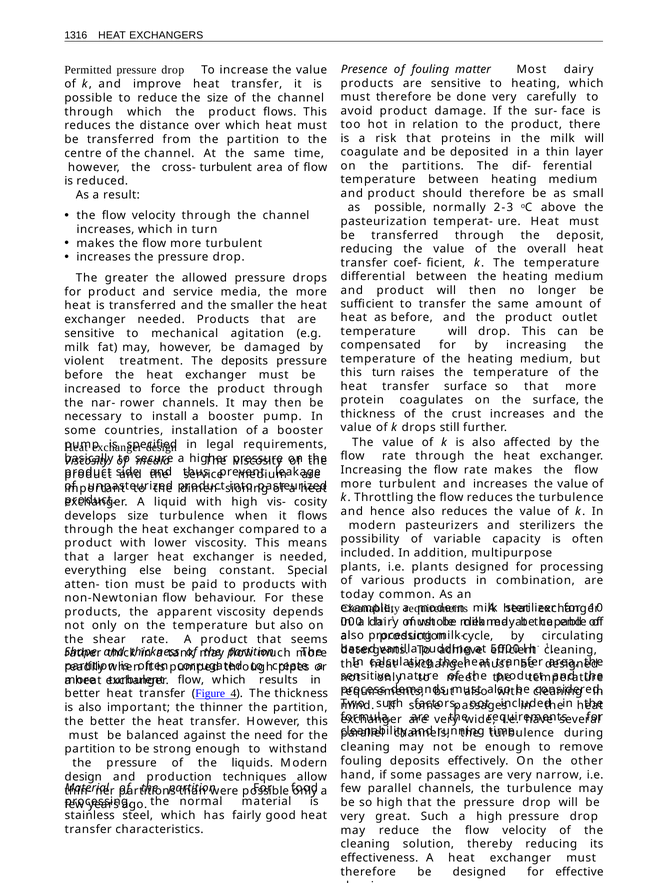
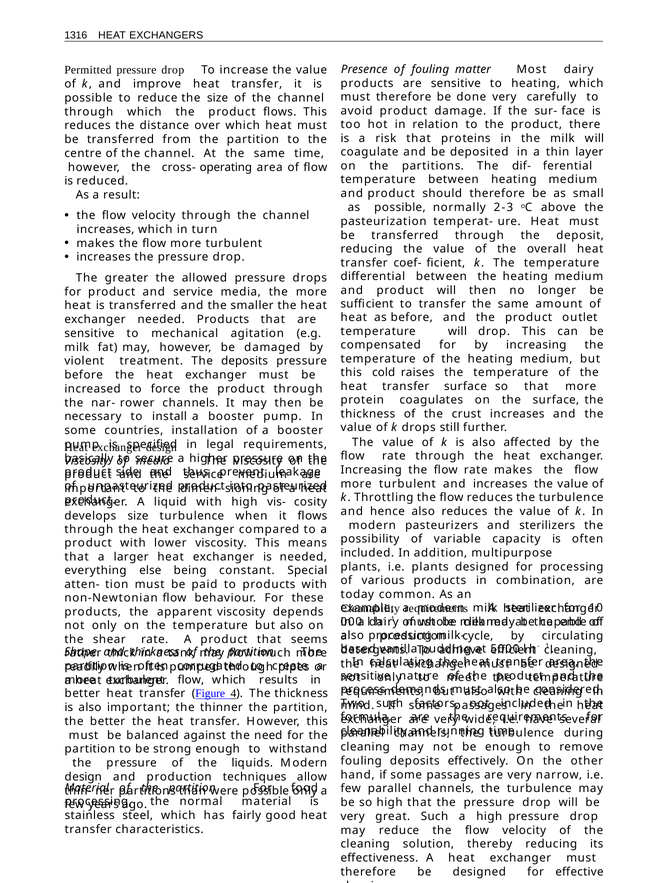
cross- turbulent: turbulent -> operating (226, 167)
this turn: turn -> cold (384, 373)
